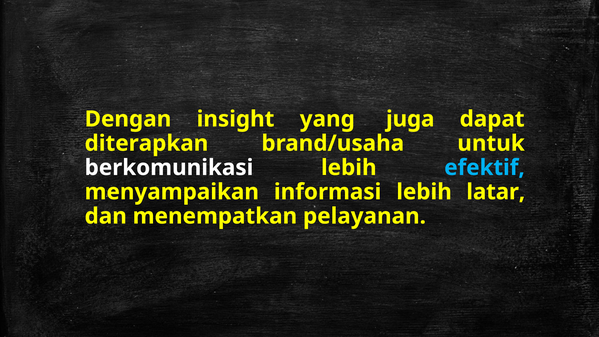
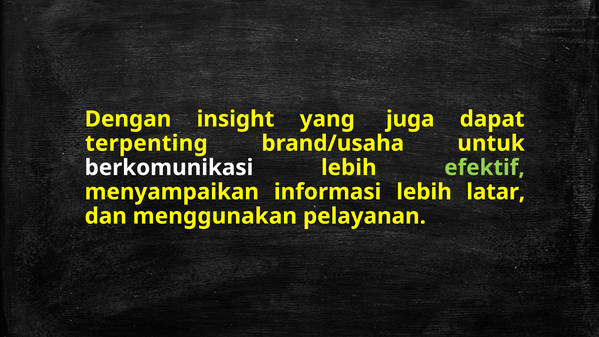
diterapkan: diterapkan -> terpenting (146, 143)
efektif colour: light blue -> light green (484, 168)
menempatkan: menempatkan -> menggunakan (215, 216)
